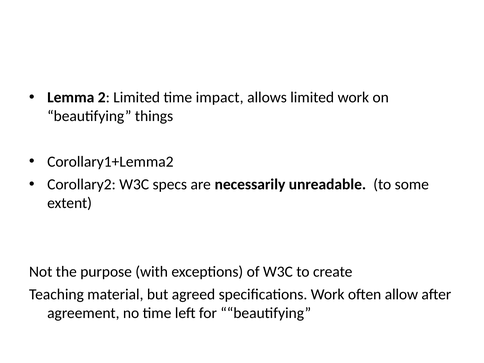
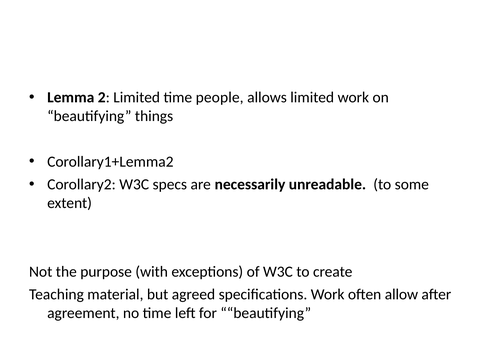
impact: impact -> people (220, 97)
